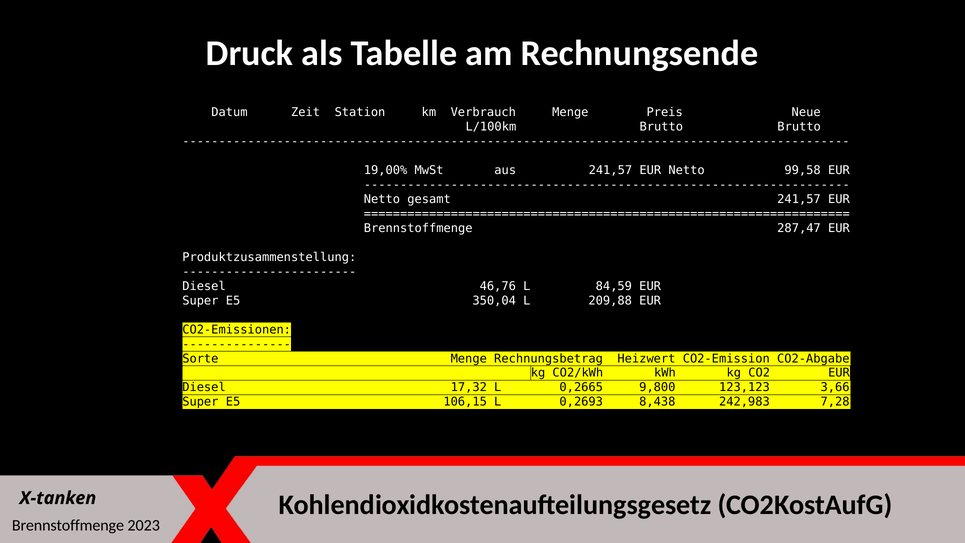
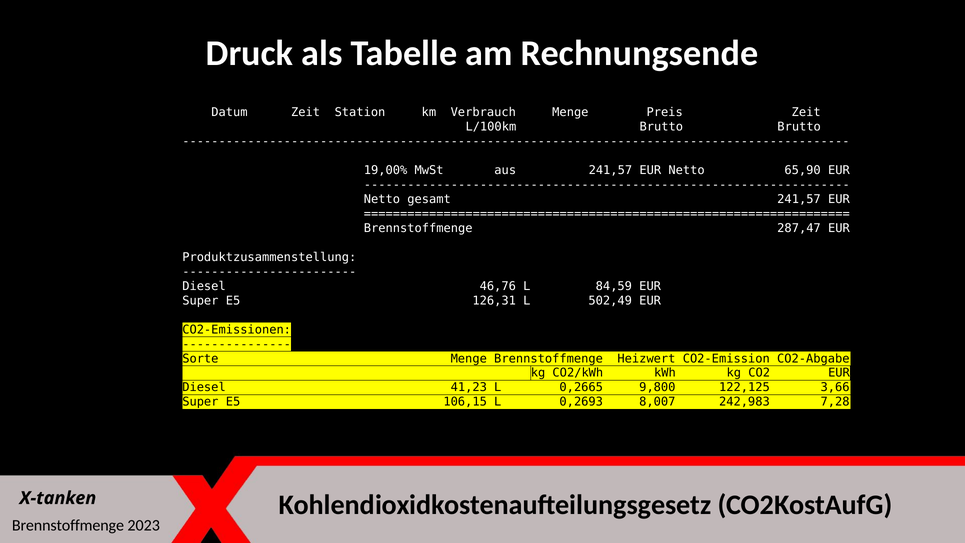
Preis Neue: Neue -> Zeit (806, 112)
99,58: 99,58 -> 65,90 (803, 170)
350,04: 350,04 -> 126,31 (494, 301)
209,88: 209,88 -> 502,49 (610, 301)
Menge Rechnungsbetrag: Rechnungsbetrag -> Brennstoffmenge (549, 358)
17,32: 17,32 -> 41,23 (469, 387)
123,123: 123,123 -> 122,125 (744, 387)
8,438: 8,438 -> 8,007 (657, 402)
